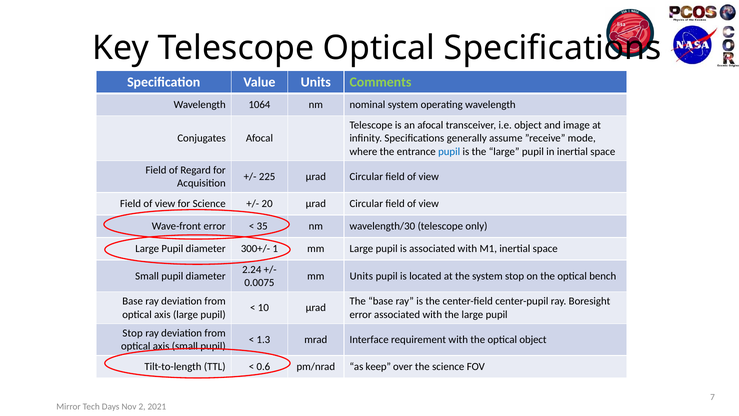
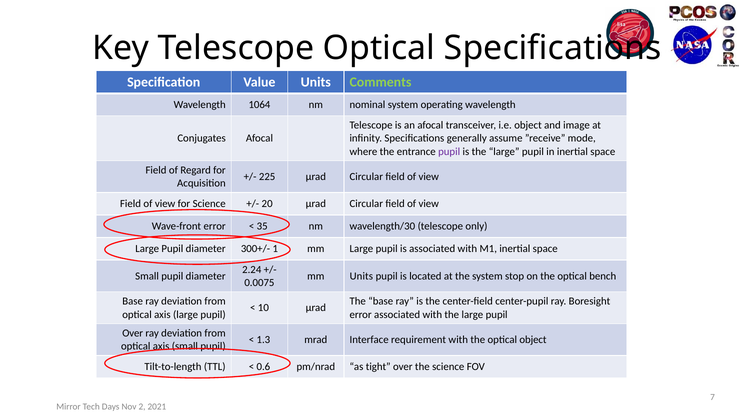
pupil colour: blue -> purple (449, 151)
Stop: Stop -> Over (133, 333)
keep: keep -> tight (378, 367)
